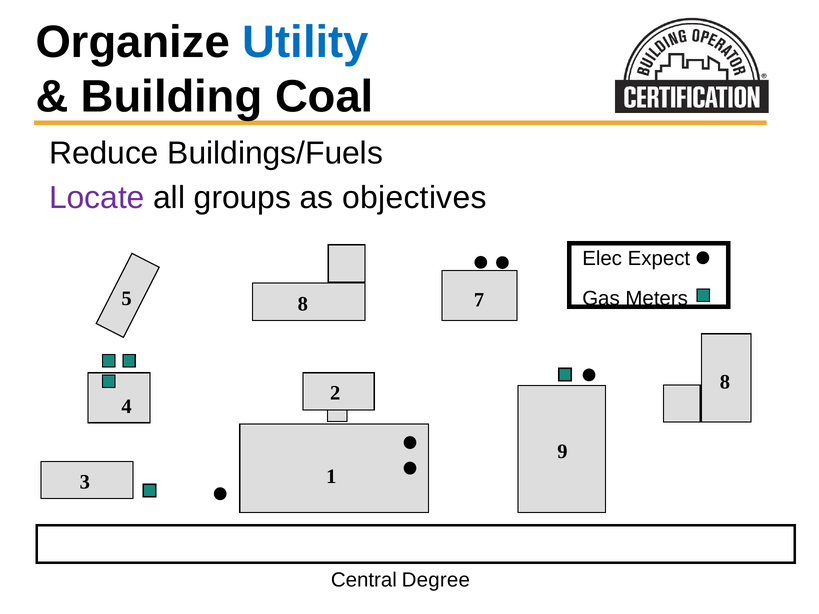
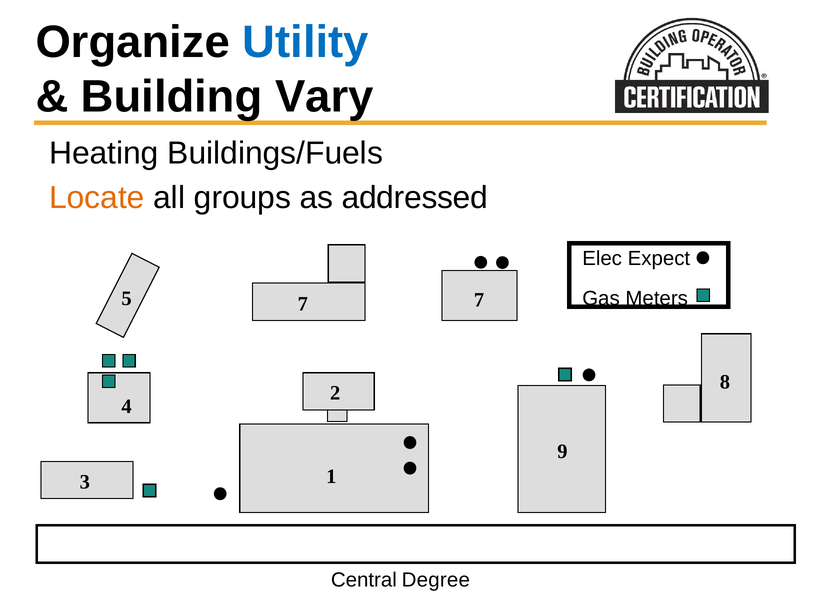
Coal: Coal -> Vary (324, 97)
Reduce: Reduce -> Heating (104, 153)
Locate colour: purple -> orange (97, 198)
objectives: objectives -> addressed (415, 198)
5 8: 8 -> 7 (303, 304)
